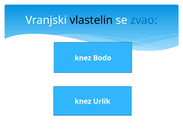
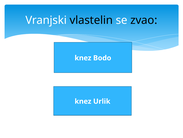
zvao colour: blue -> black (144, 20)
